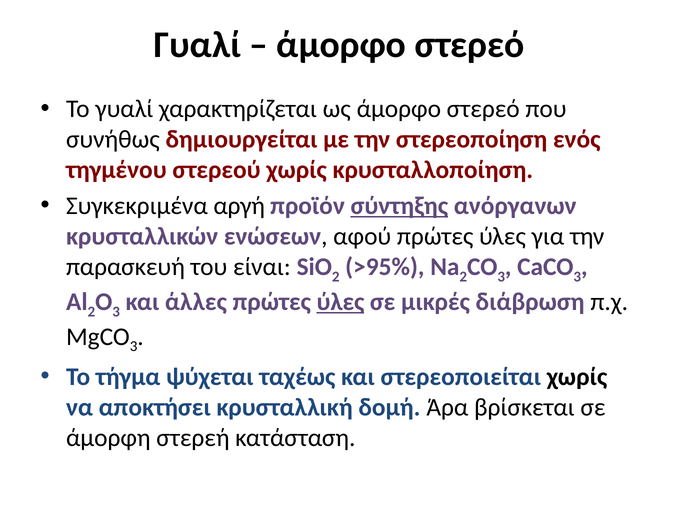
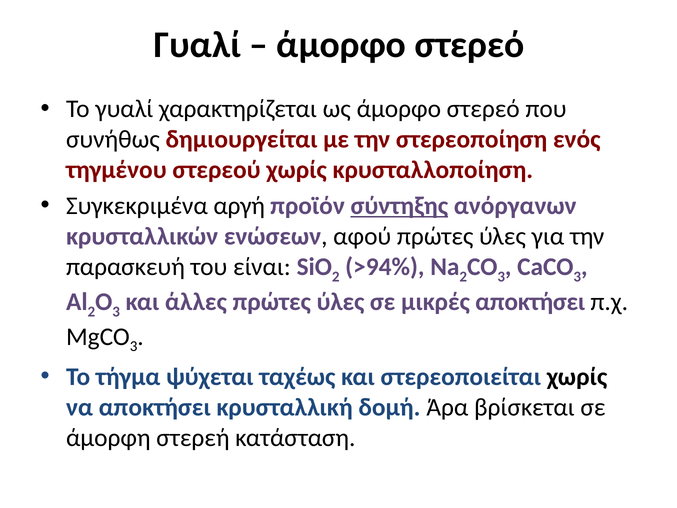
>95%: >95% -> >94% (385, 267)
ύλες underline: present -> none (340, 302)
μικρές διάβρωση: διάβρωση -> αποκτήσει (530, 302)
